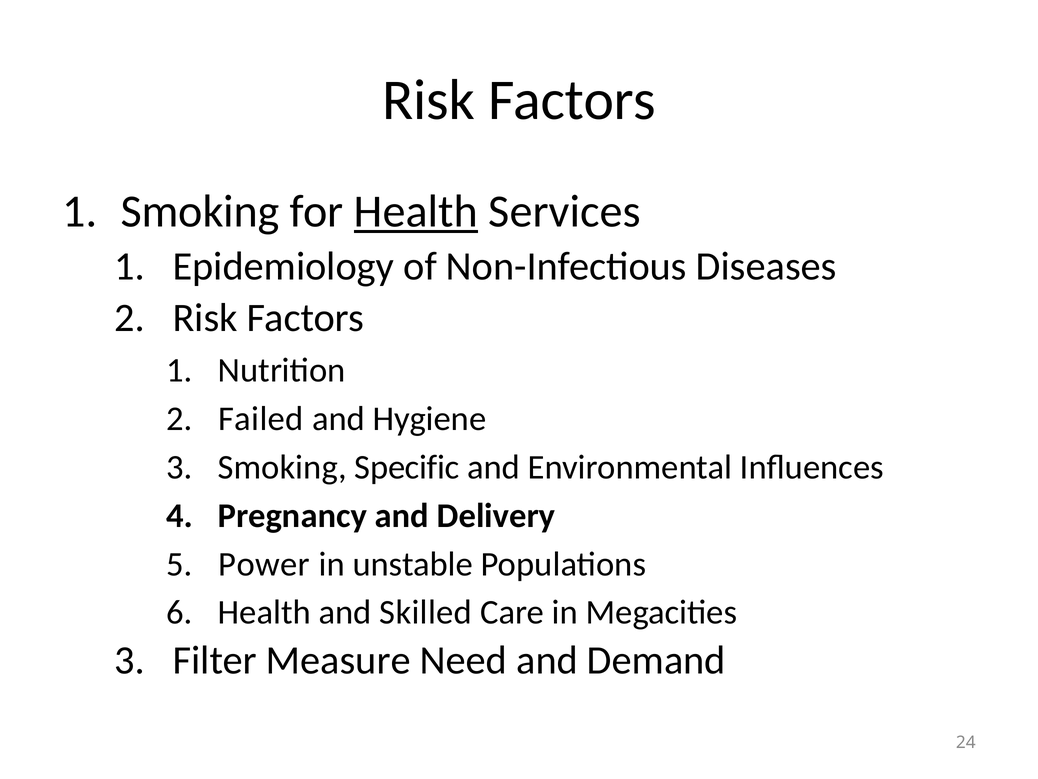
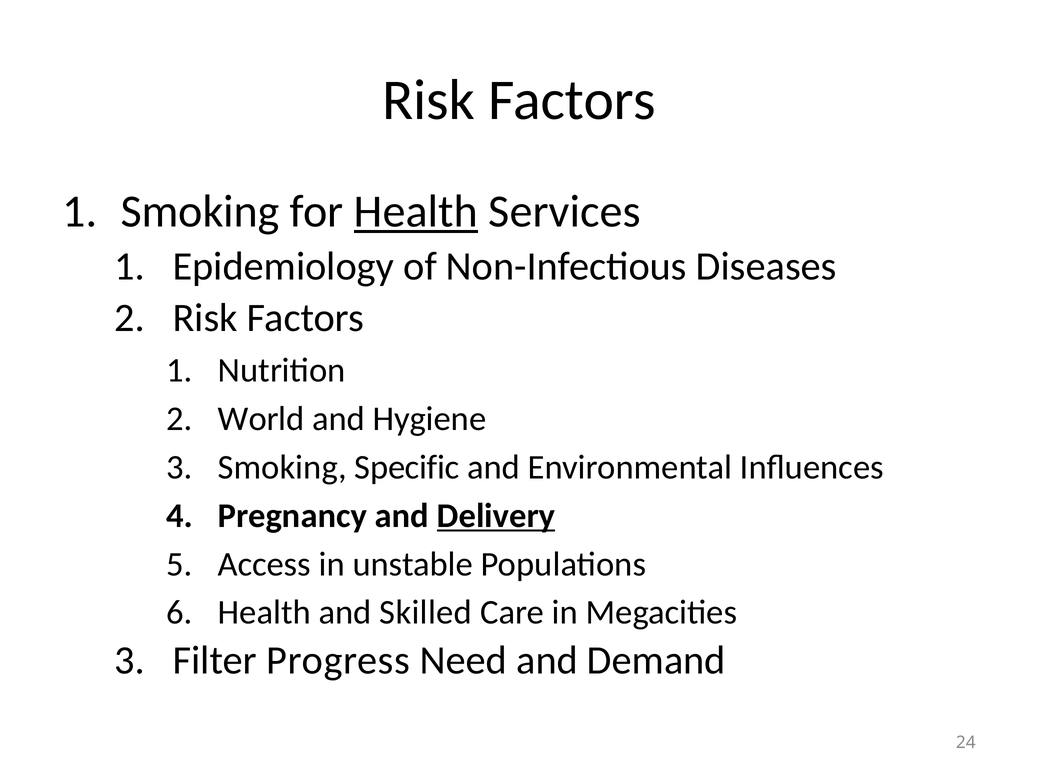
Failed: Failed -> World (261, 418)
Delivery underline: none -> present (496, 515)
Power: Power -> Access (264, 564)
Measure: Measure -> Progress (338, 660)
